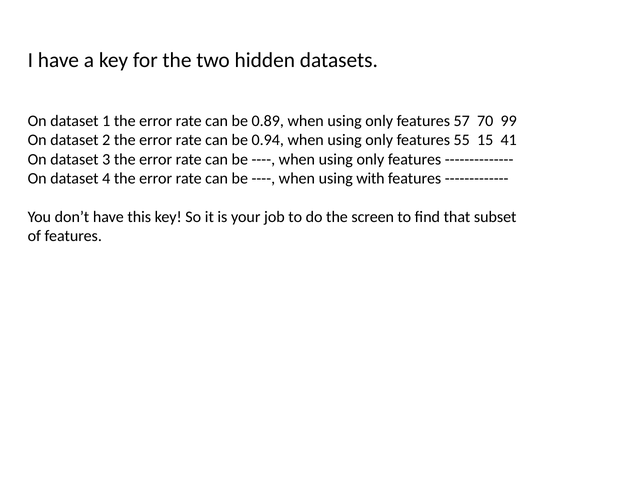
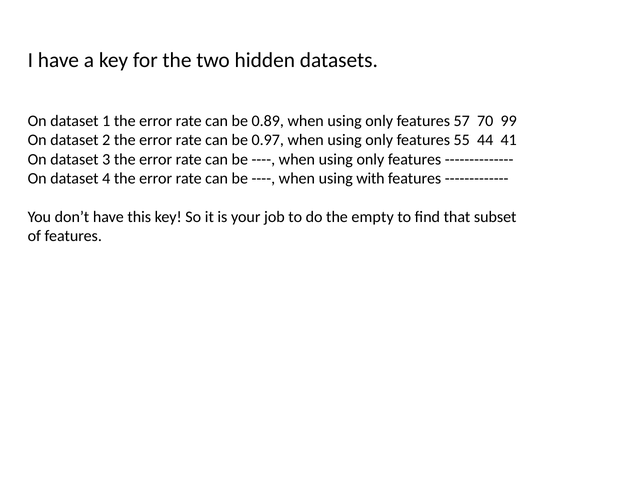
0.94: 0.94 -> 0.97 (268, 140)
15: 15 -> 44 (485, 140)
screen: screen -> empty (373, 217)
